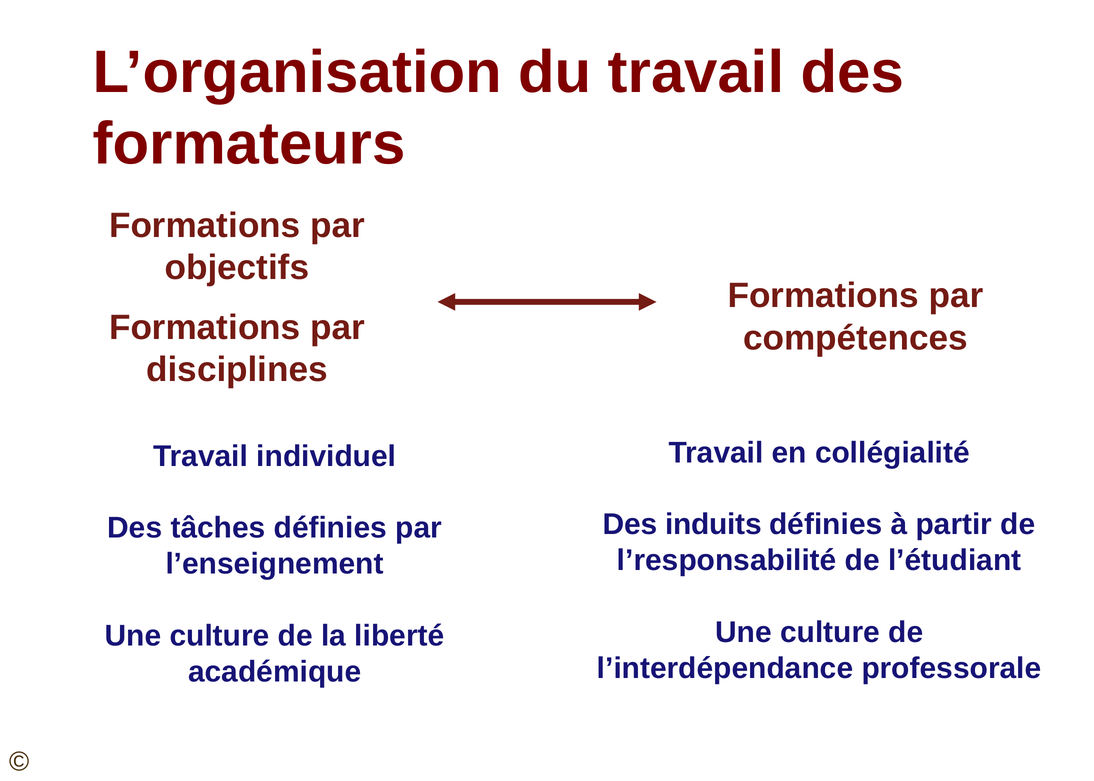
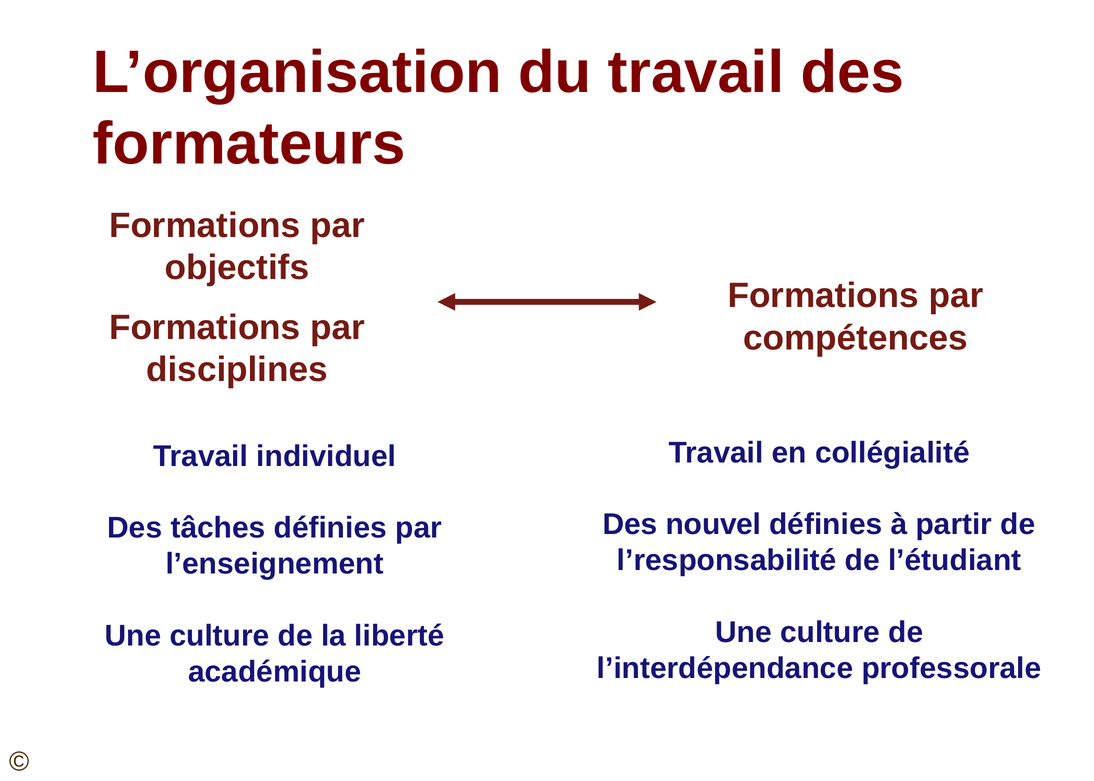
induits: induits -> nouvel (714, 525)
